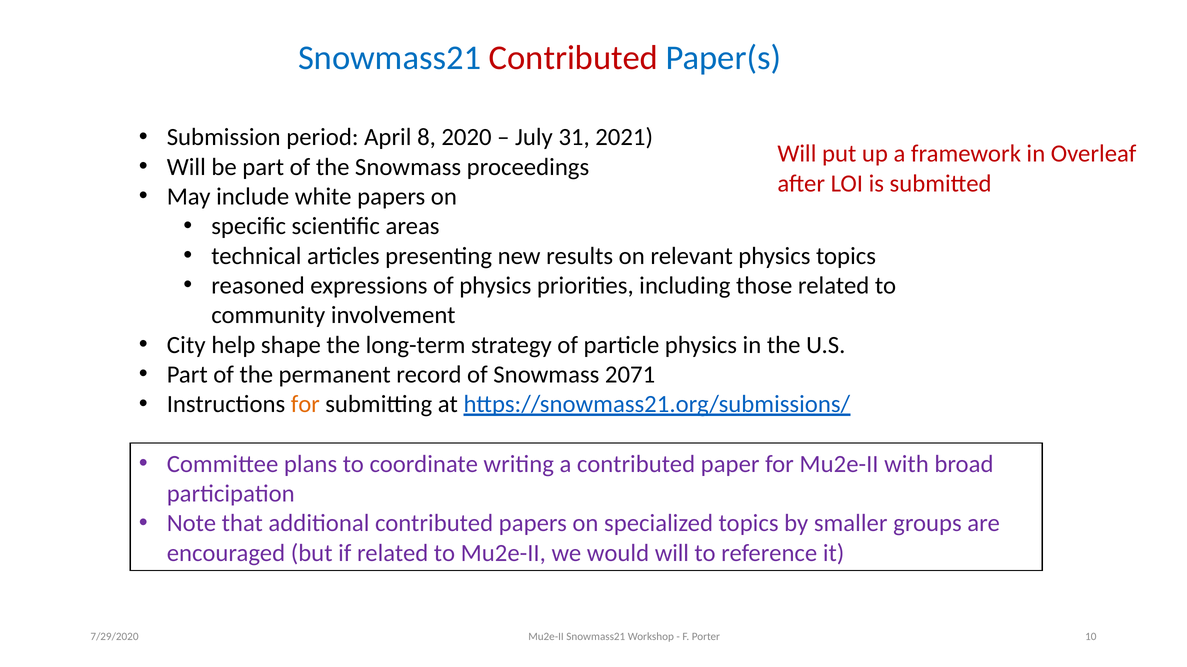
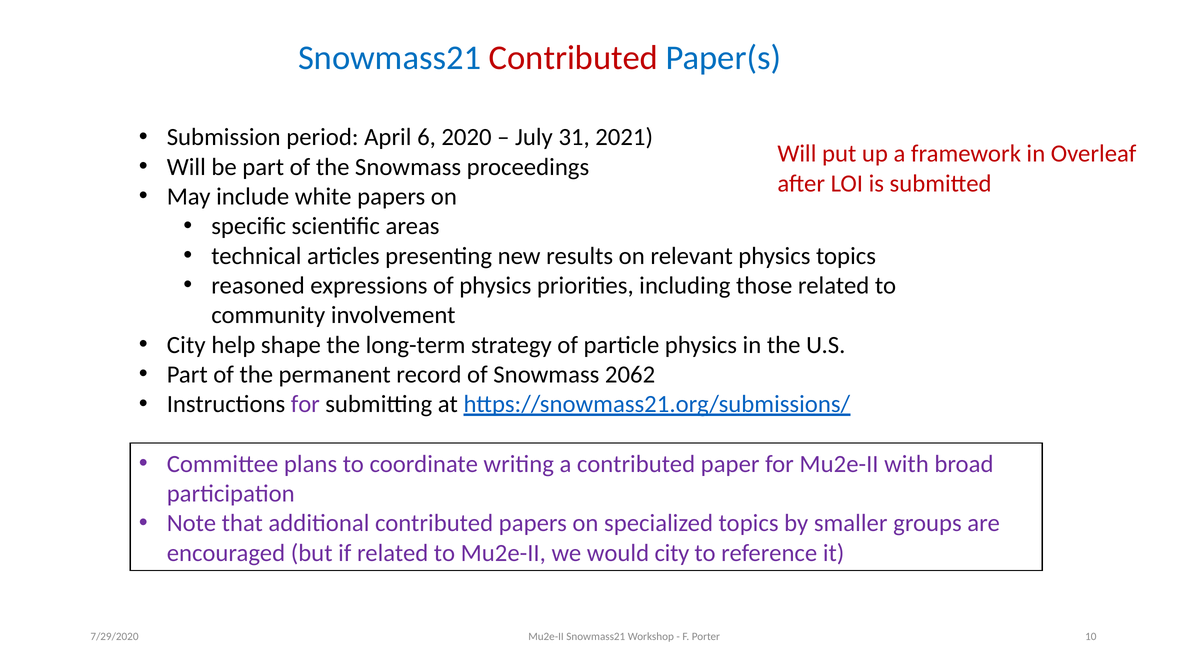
8: 8 -> 6 (426, 137)
2071: 2071 -> 2062 (630, 375)
for colour: orange -> purple (305, 405)
would will: will -> city (672, 553)
